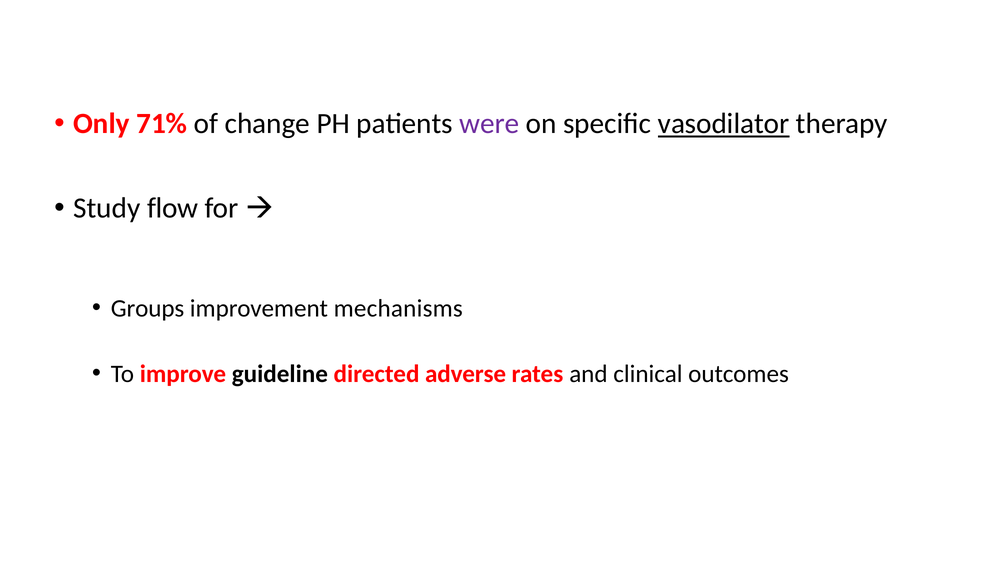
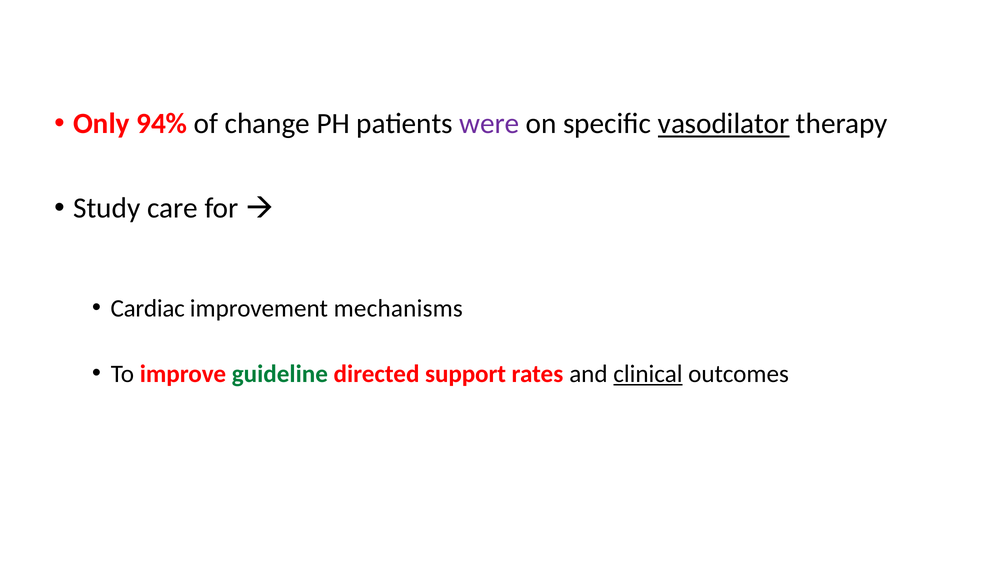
71%: 71% -> 94% (162, 124)
flow: flow -> care (173, 208)
Groups: Groups -> Cardiac (148, 309)
guideline colour: black -> green (280, 374)
adverse: adverse -> support (466, 374)
clinical underline: none -> present (648, 374)
